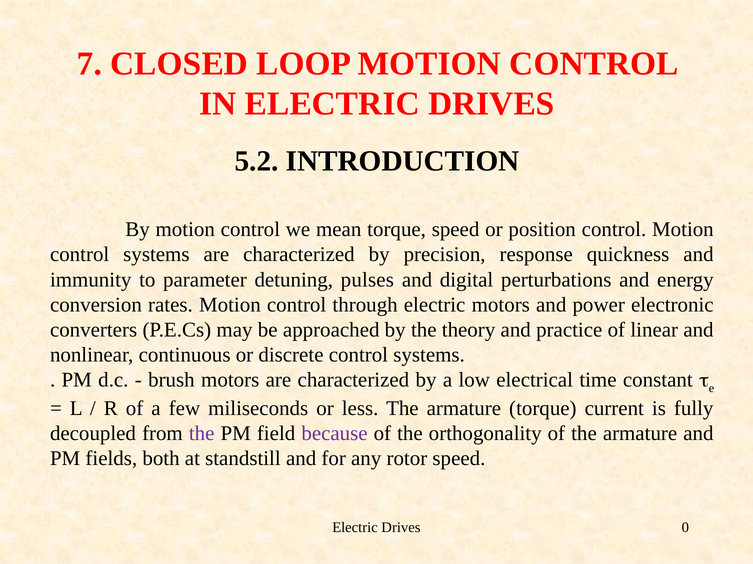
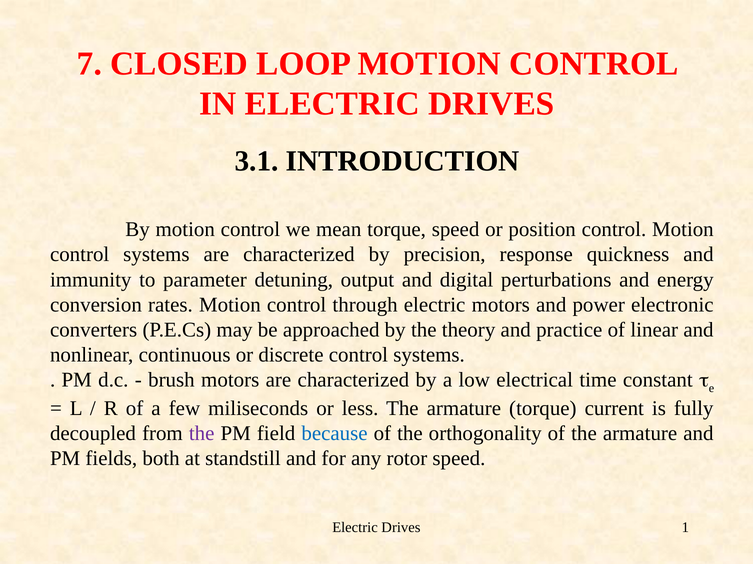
5.2: 5.2 -> 3.1 (257, 161)
pulses: pulses -> output (367, 280)
because colour: purple -> blue (335, 434)
0: 0 -> 1 (685, 528)
